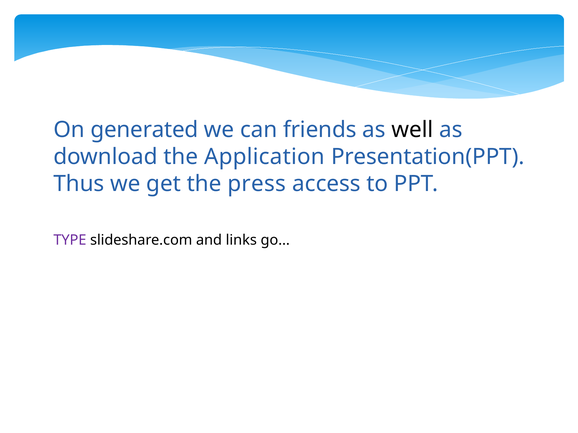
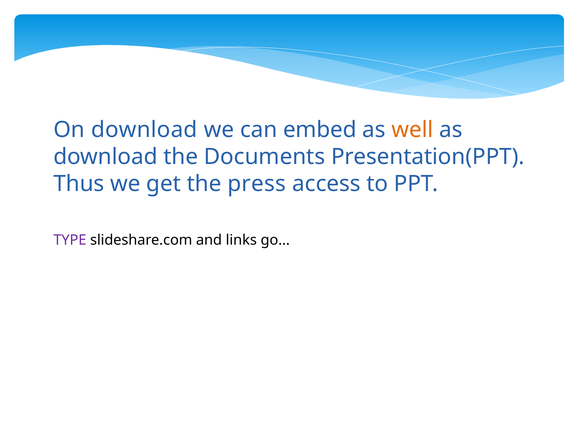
On generated: generated -> download (144, 130)
friends: friends -> embed (320, 130)
well colour: black -> orange (412, 130)
Application: Application -> Documents (265, 157)
